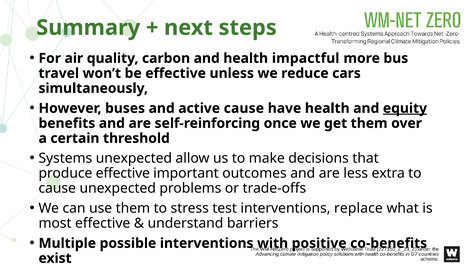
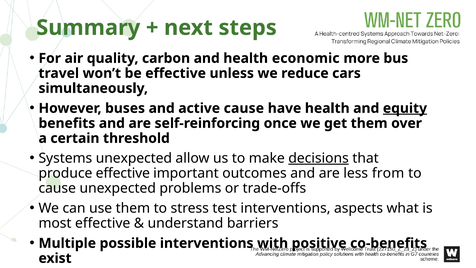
impactful: impactful -> economic (306, 58)
decisions underline: none -> present (319, 158)
extra: extra -> from (388, 173)
replace: replace -> aspects (359, 208)
